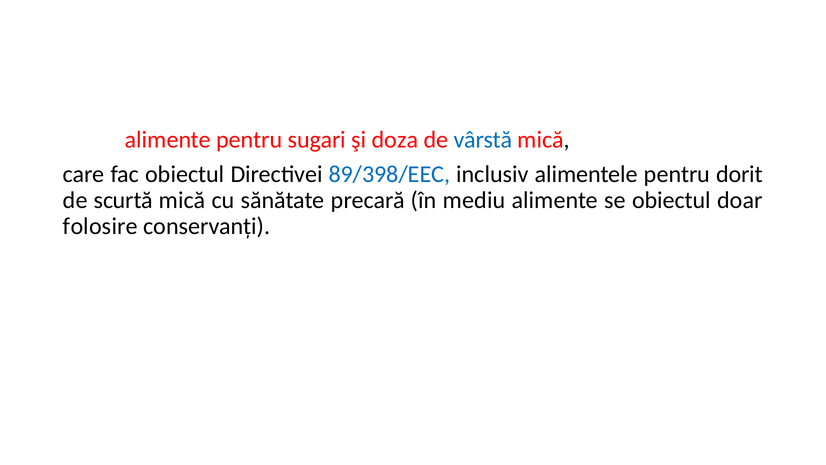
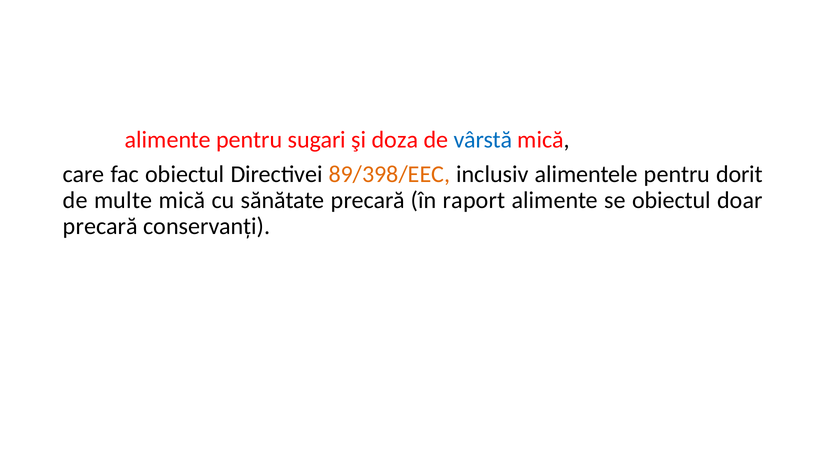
89/398/EEC colour: blue -> orange (389, 174)
scurtă: scurtă -> multe (123, 200)
mediu: mediu -> raport (474, 200)
folosire: folosire -> precară (100, 226)
